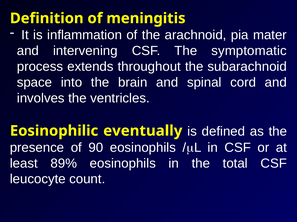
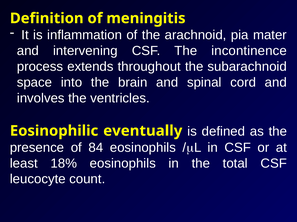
symptomatic: symptomatic -> incontinence (249, 51)
90: 90 -> 84 (96, 148)
89%: 89% -> 18% (64, 164)
